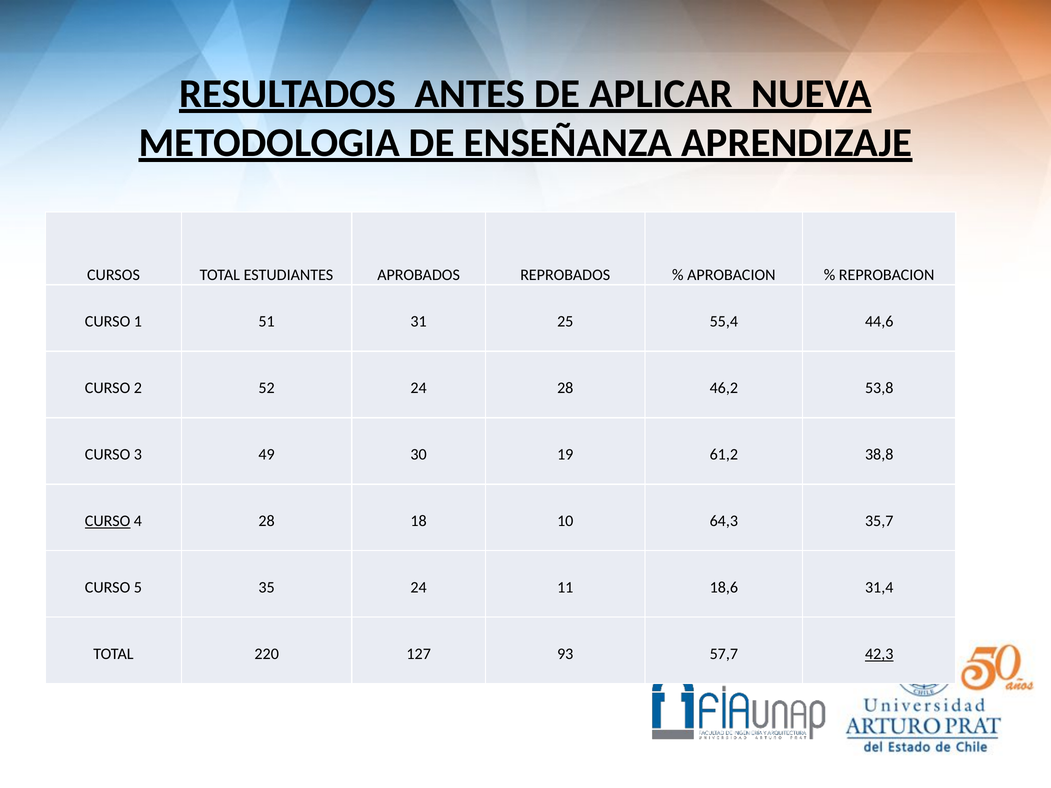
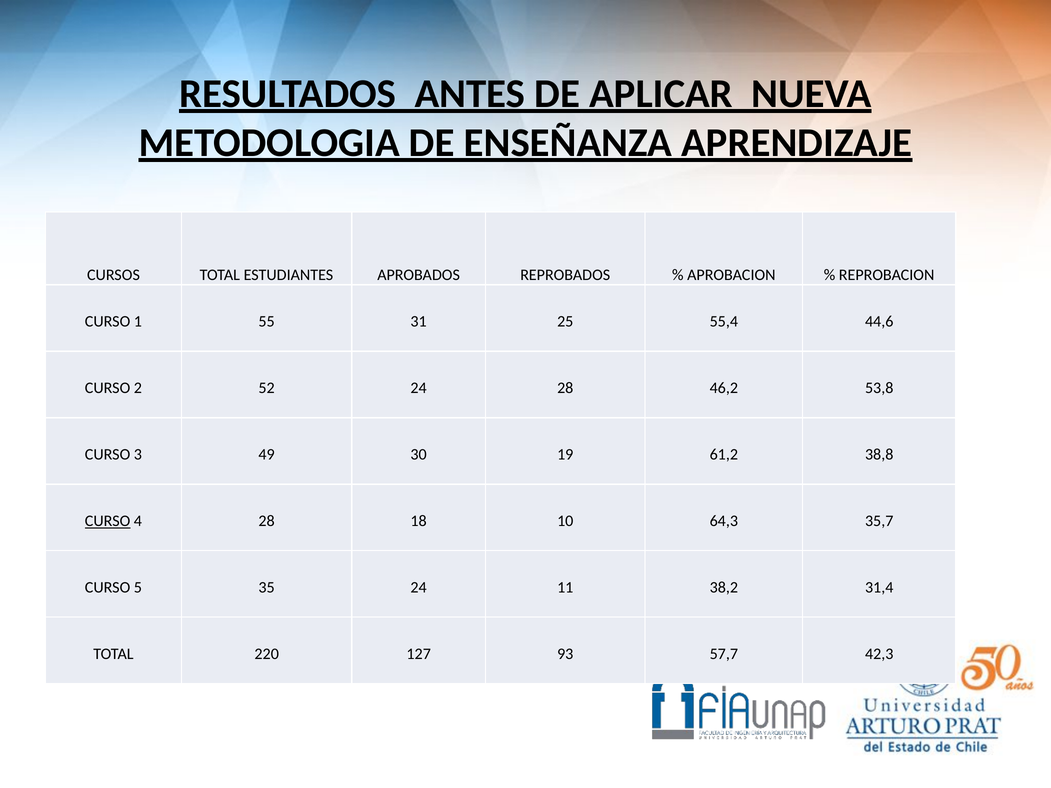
51: 51 -> 55 (267, 322)
18,6: 18,6 -> 38,2 (724, 588)
42,3 underline: present -> none (879, 654)
